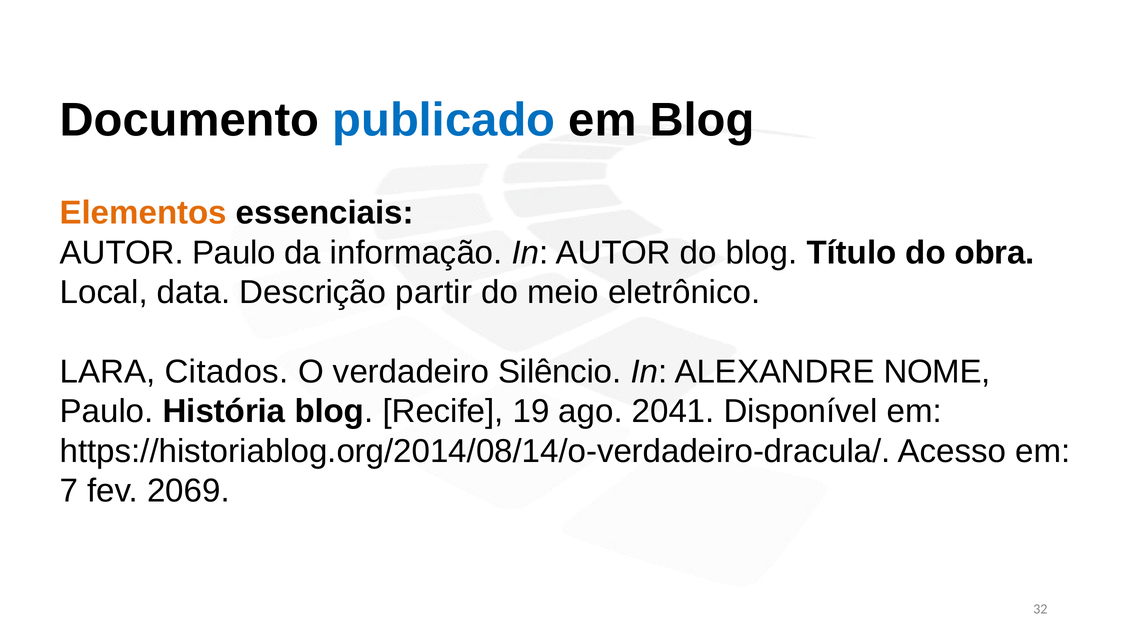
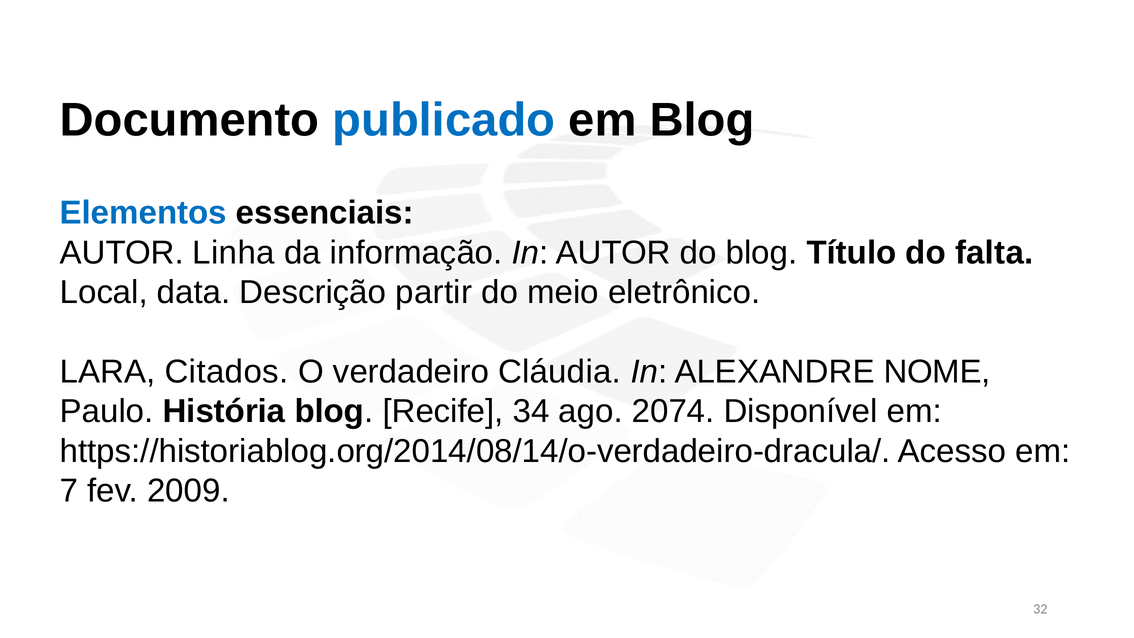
Elementos colour: orange -> blue (143, 213)
AUTOR Paulo: Paulo -> Linha (234, 253)
obra: obra -> falta (994, 253)
Silêncio: Silêncio -> Cláudia (559, 372)
19: 19 -> 34 (531, 411)
2041: 2041 -> 2074 (673, 411)
2069: 2069 -> 2009 (188, 491)
